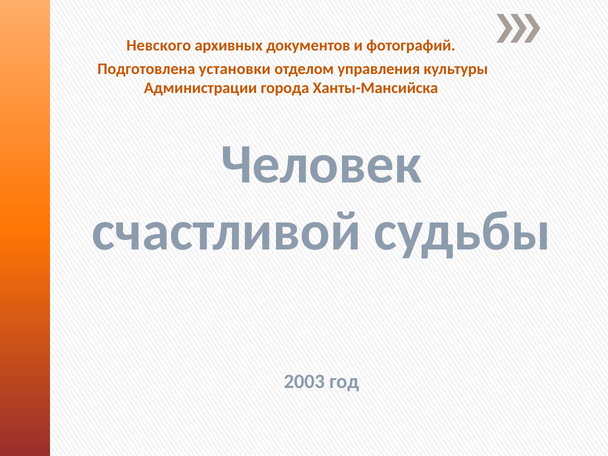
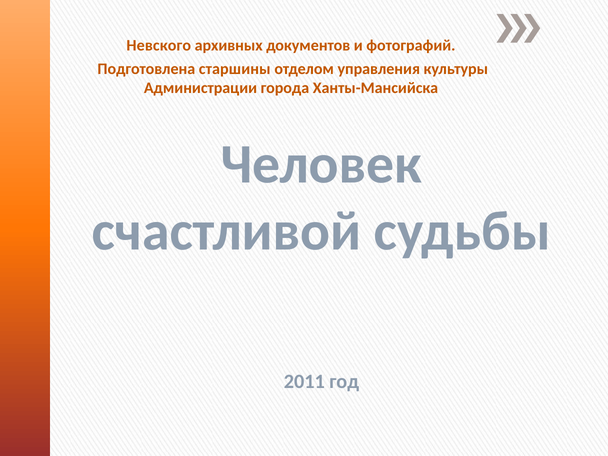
установки: установки -> старшины (235, 69)
2003: 2003 -> 2011 (304, 382)
